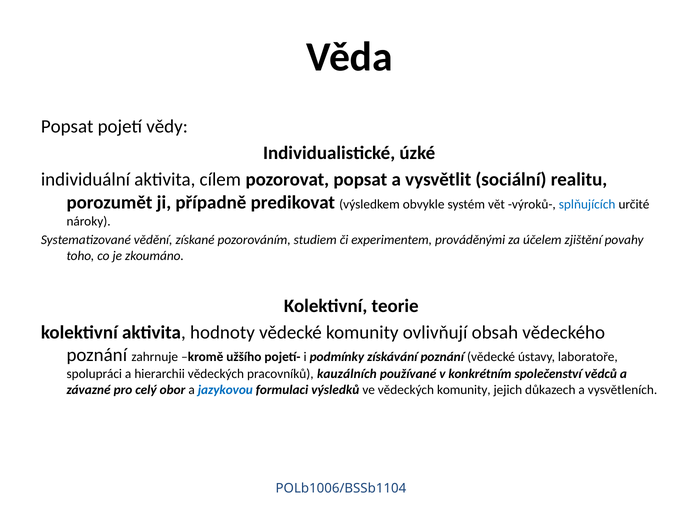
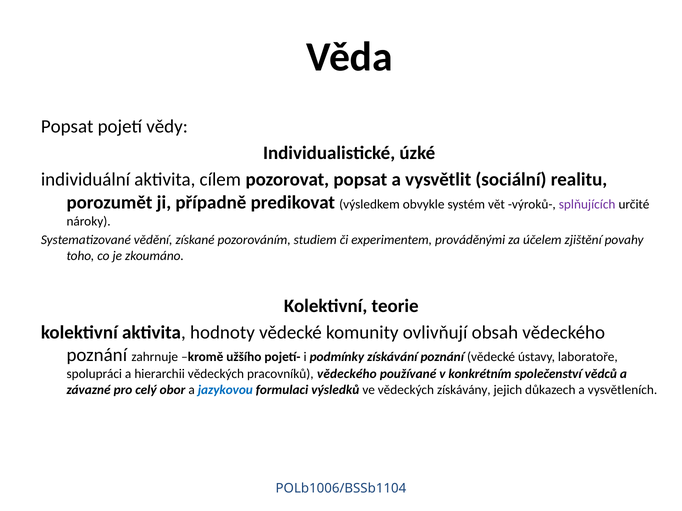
splňujících colour: blue -> purple (587, 204)
pracovníků kauzálních: kauzálních -> vědeckého (347, 374)
vědeckých komunity: komunity -> získávány (464, 390)
